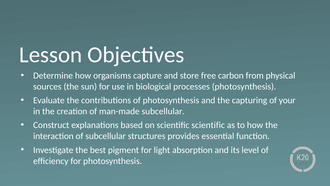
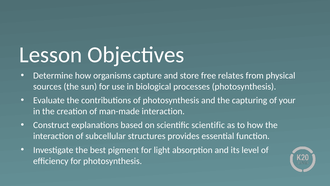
carbon: carbon -> relates (231, 75)
man-made subcellular: subcellular -> interaction (163, 111)
